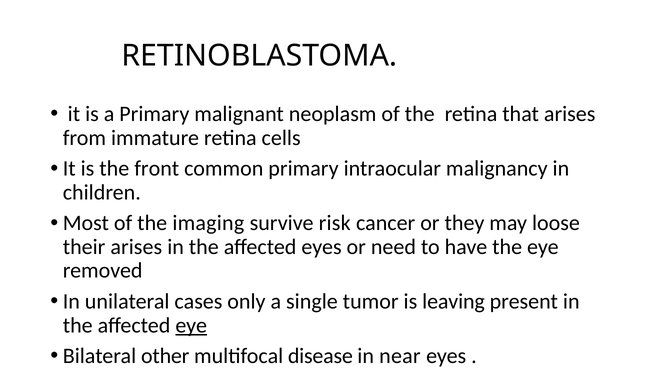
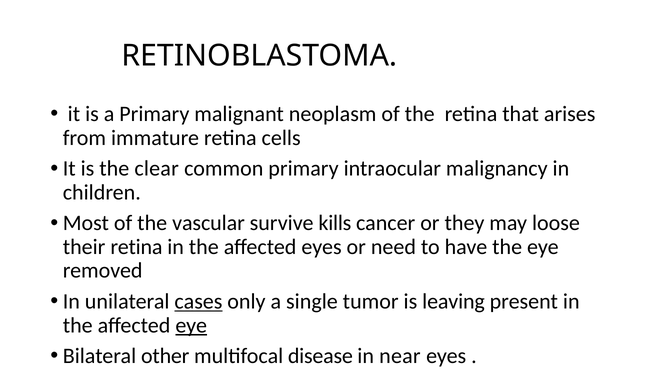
front: front -> clear (157, 168)
imaging: imaging -> vascular (208, 223)
risk: risk -> kills (335, 223)
their arises: arises -> retina (136, 247)
cases underline: none -> present (198, 301)
